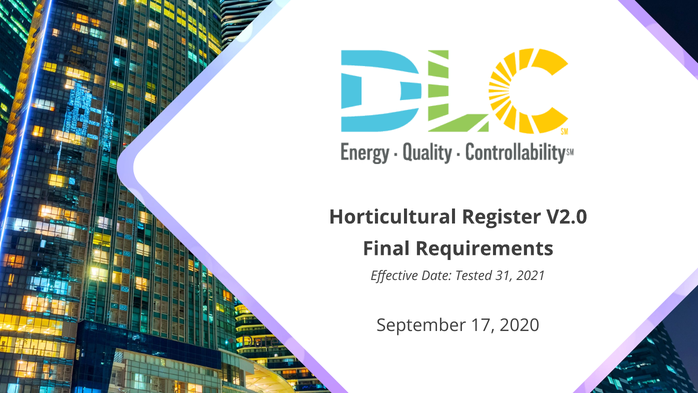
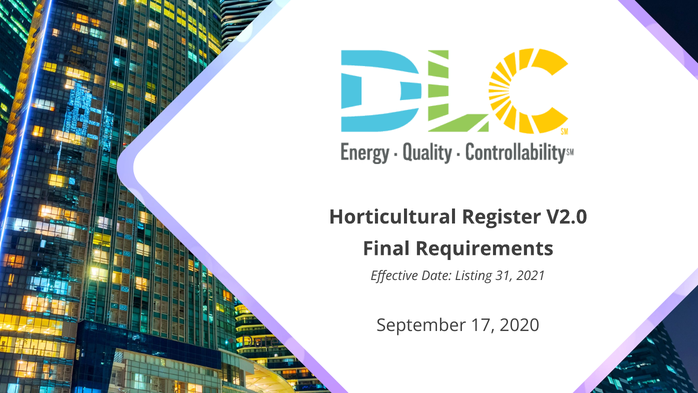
Tested: Tested -> Listing (474, 276)
